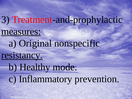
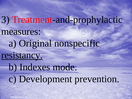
measures underline: present -> none (21, 31)
Healthy: Healthy -> Indexes (35, 67)
Inflammatory: Inflammatory -> Development (45, 79)
